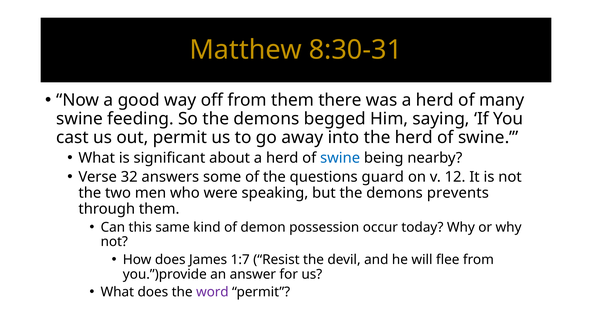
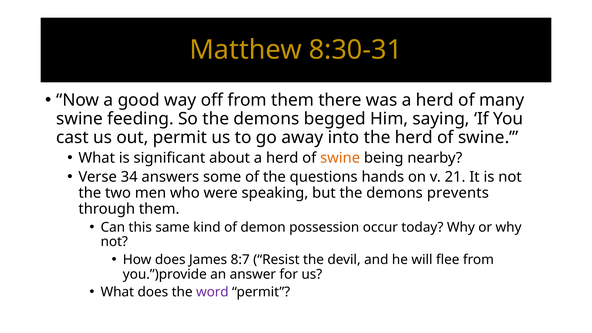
swine colour: blue -> orange (340, 158)
32: 32 -> 34 (129, 177)
guard: guard -> hands (383, 177)
12: 12 -> 21 (455, 177)
1:7: 1:7 -> 8:7 (240, 260)
